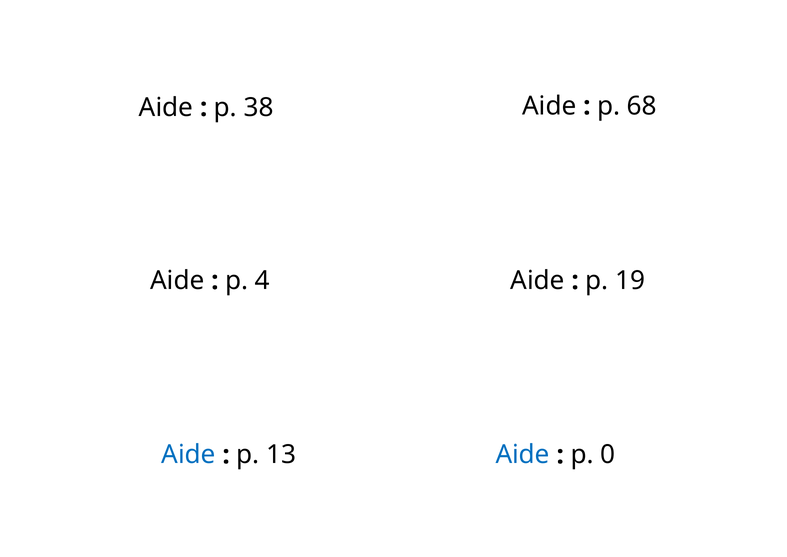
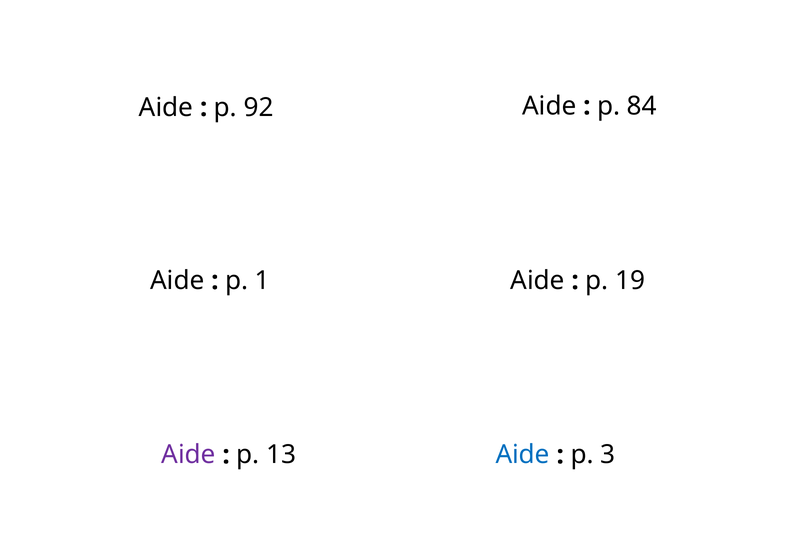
68: 68 -> 84 (642, 106)
38: 38 -> 92 (259, 107)
4: 4 -> 1 (262, 280)
Aide colour: blue -> purple (189, 454)
0: 0 -> 3 (608, 454)
